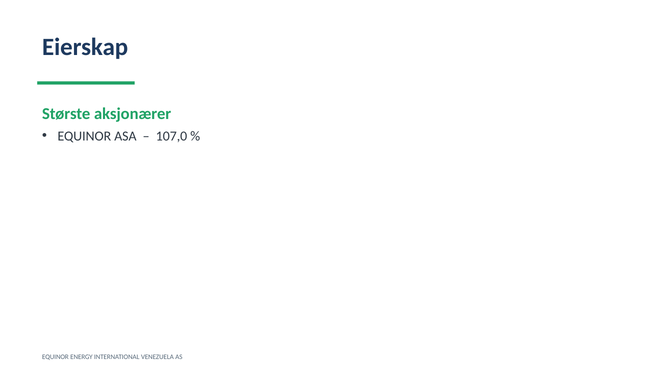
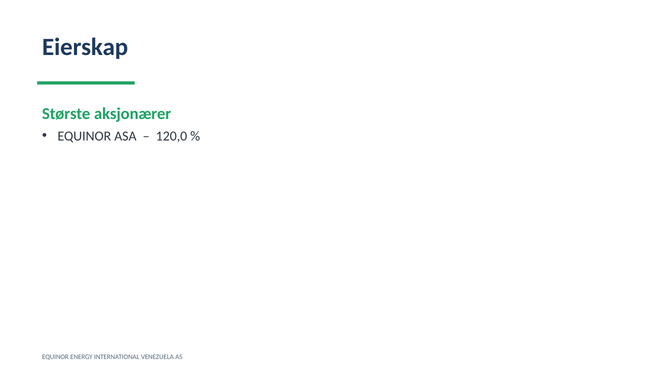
107,0: 107,0 -> 120,0 (171, 136)
